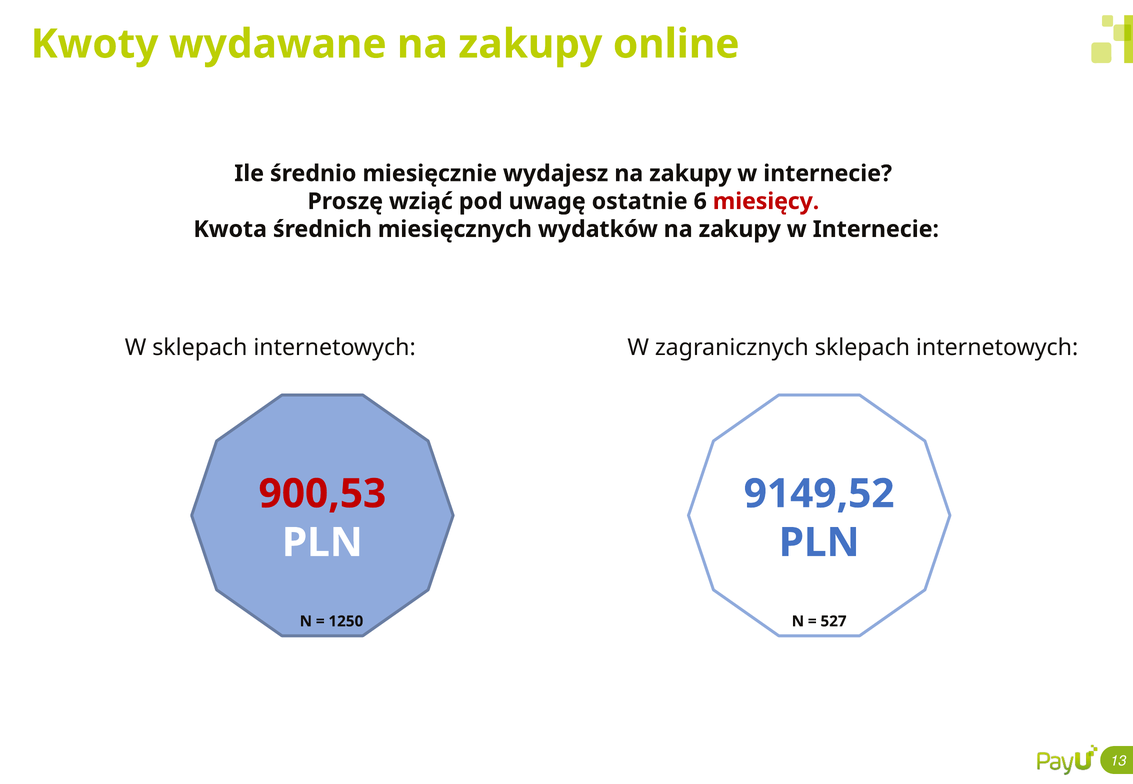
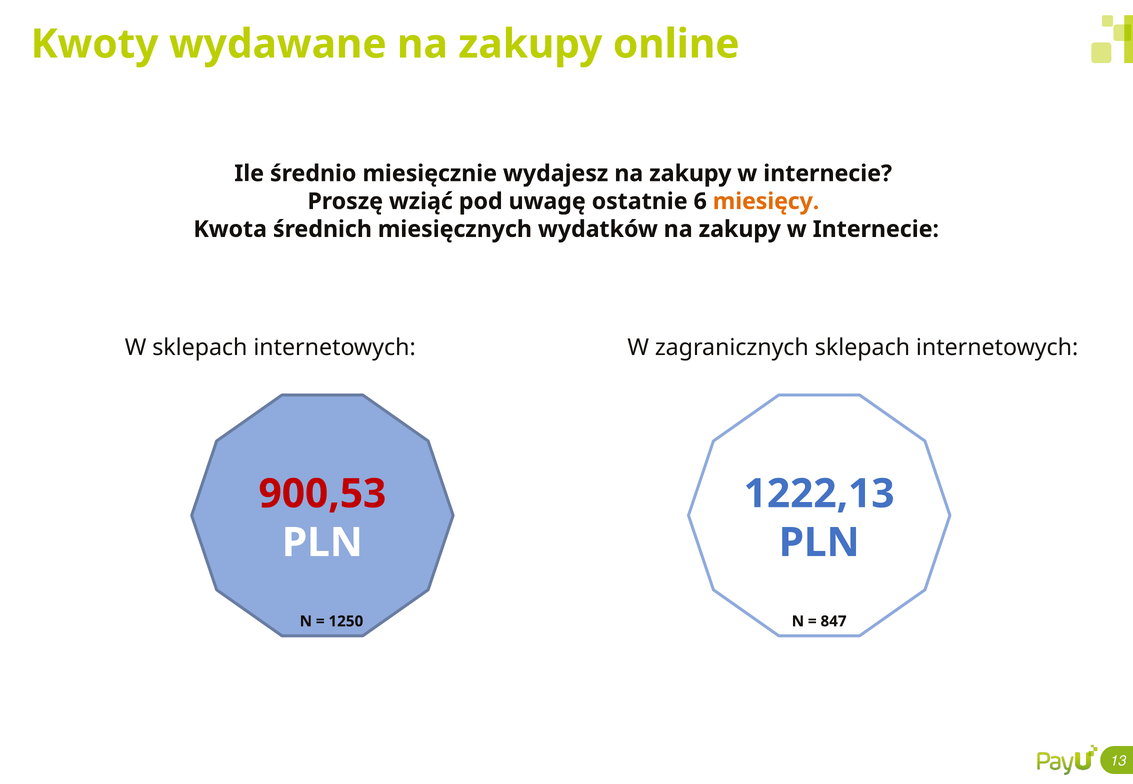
miesięcy colour: red -> orange (766, 201)
9149,52: 9149,52 -> 1222,13 (819, 494)
527: 527 -> 847 (834, 622)
